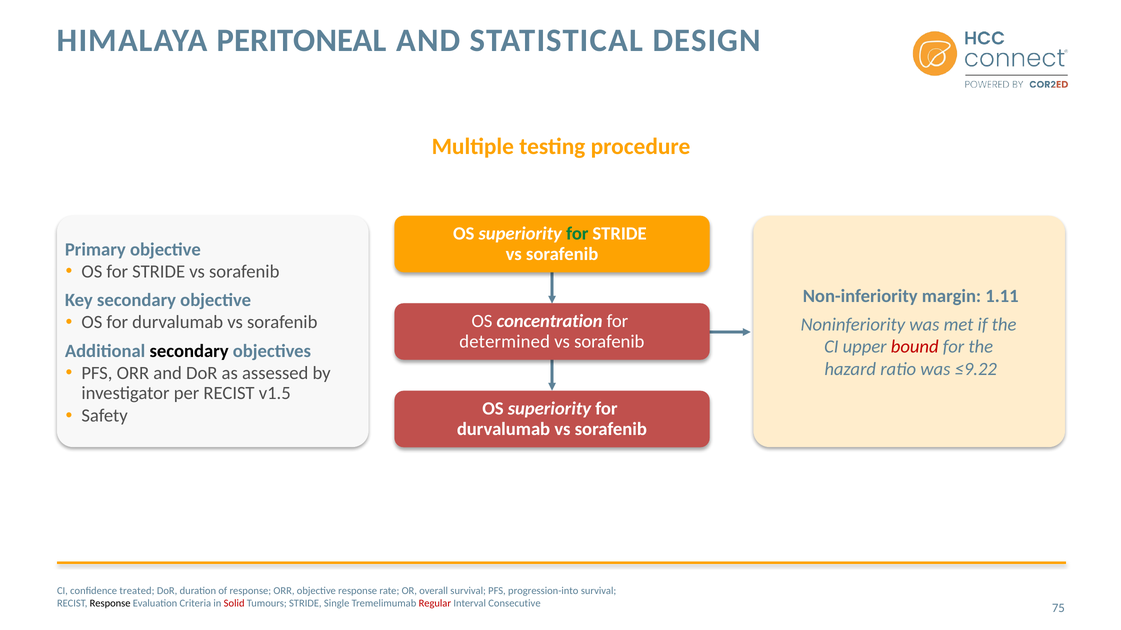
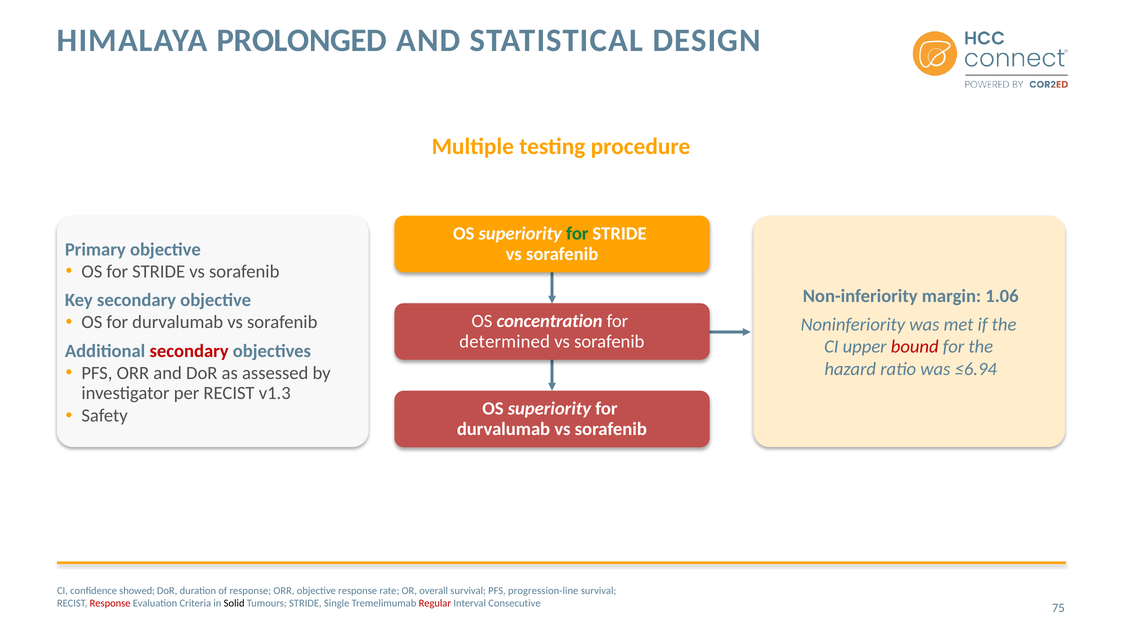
PERITONEAL: PERITONEAL -> PROLONGED (302, 40)
1.11: 1.11 -> 1.06 (1002, 296)
secondary colour: black -> red (189, 351)
≤9.22: ≤9.22 -> ≤6.94 (976, 370)
v1.5: v1.5 -> v1.3 (275, 394)
treated: treated -> showed (137, 591)
progression-into: progression-into -> progression-line (543, 591)
Response colour: black -> red (110, 604)
Solid colour: red -> black (234, 604)
